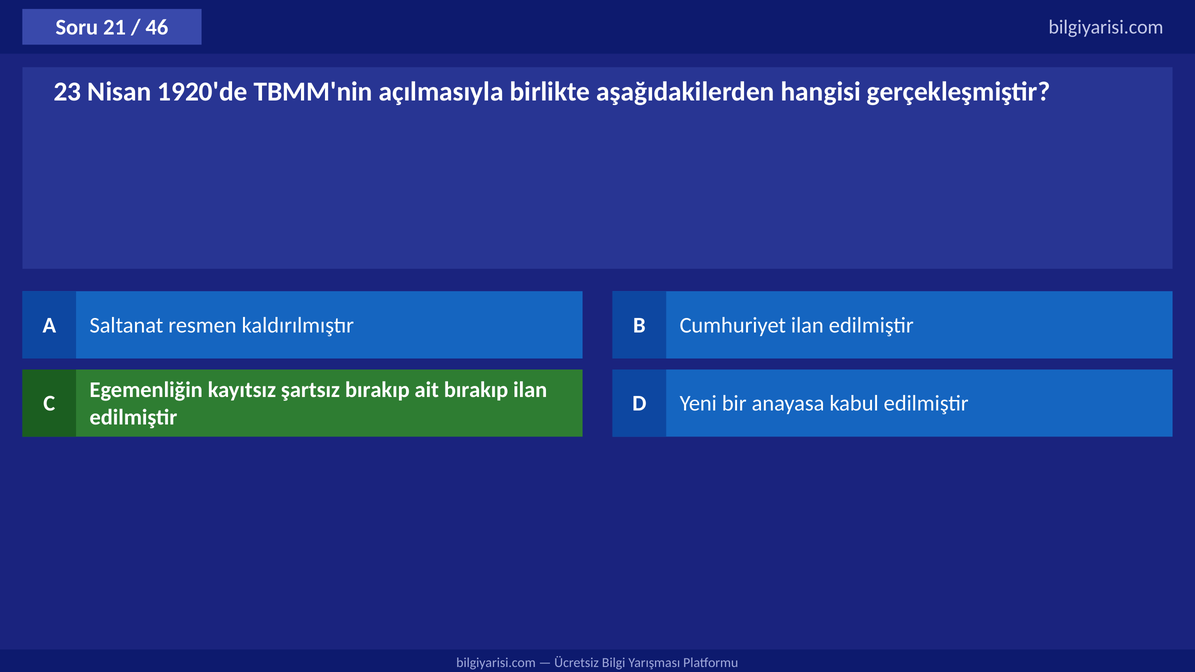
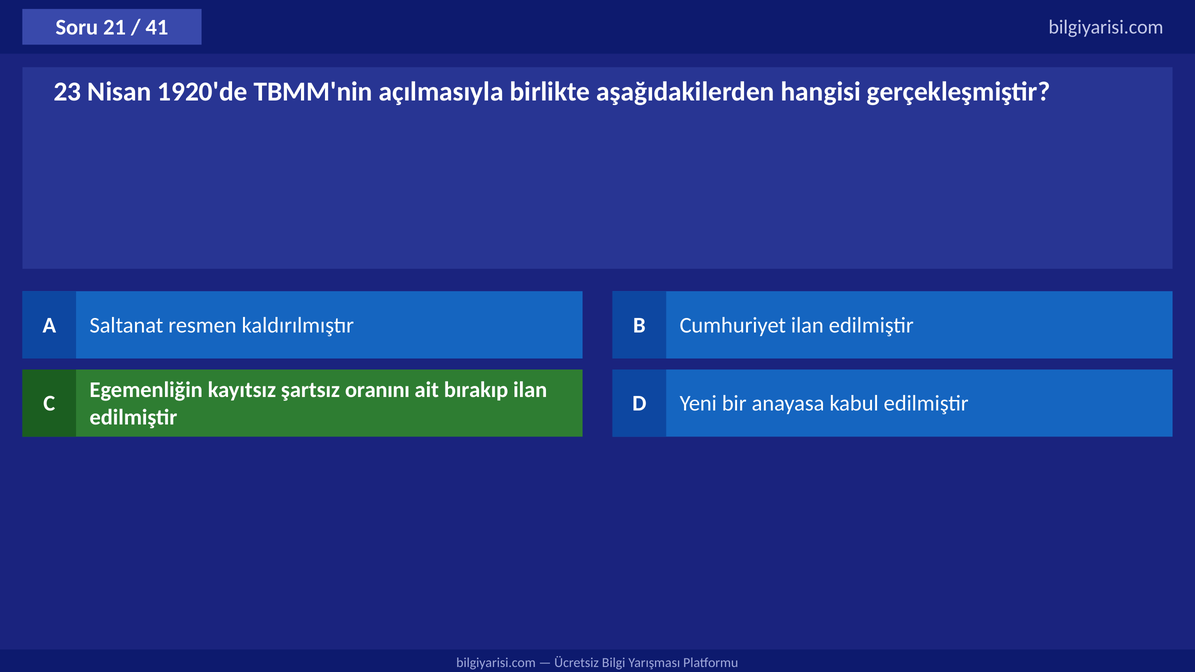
46: 46 -> 41 (157, 27)
şartsız bırakıp: bırakıp -> oranını (377, 390)
